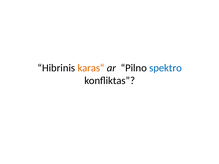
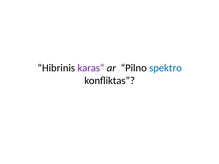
karas“ colour: orange -> purple (91, 68)
